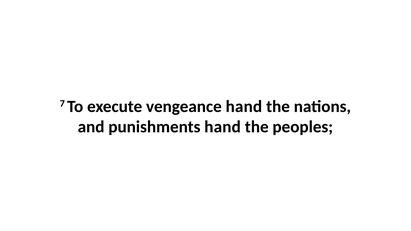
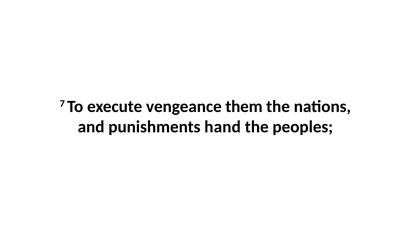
vengeance hand: hand -> them (244, 107)
